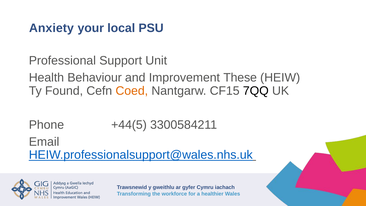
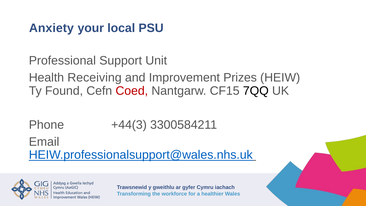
Behaviour: Behaviour -> Receiving (95, 78)
These: These -> Prizes (240, 78)
Coed colour: orange -> red (132, 91)
+44(5: +44(5 -> +44(3 (129, 125)
